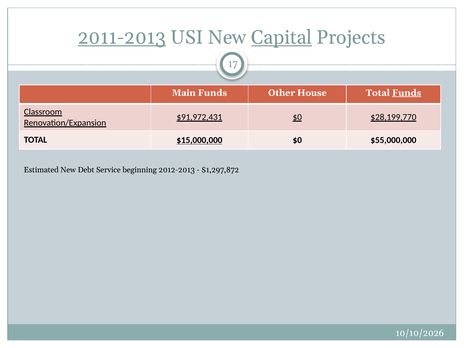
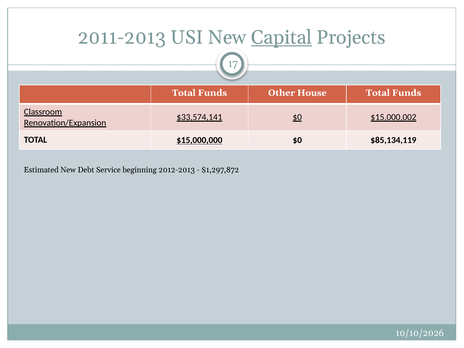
2011-2013 underline: present -> none (122, 38)
Main: Main -> Total (184, 93)
Funds underline: present -> none (407, 93)
$91,972,431: $91,972,431 -> $33,574,141 (199, 117)
$28,199,770: $28,199,770 -> $15,000,002 (393, 117)
$55,000,000: $55,000,000 -> $85,134,119 (393, 140)
